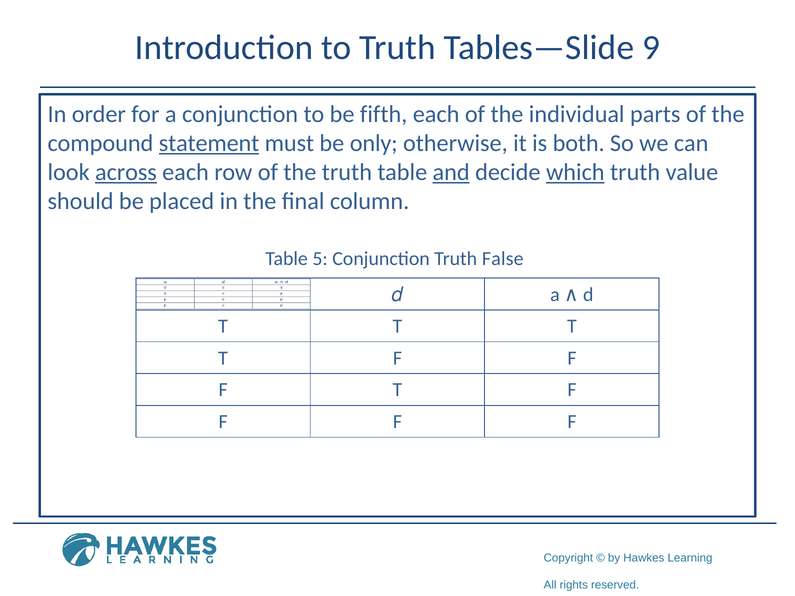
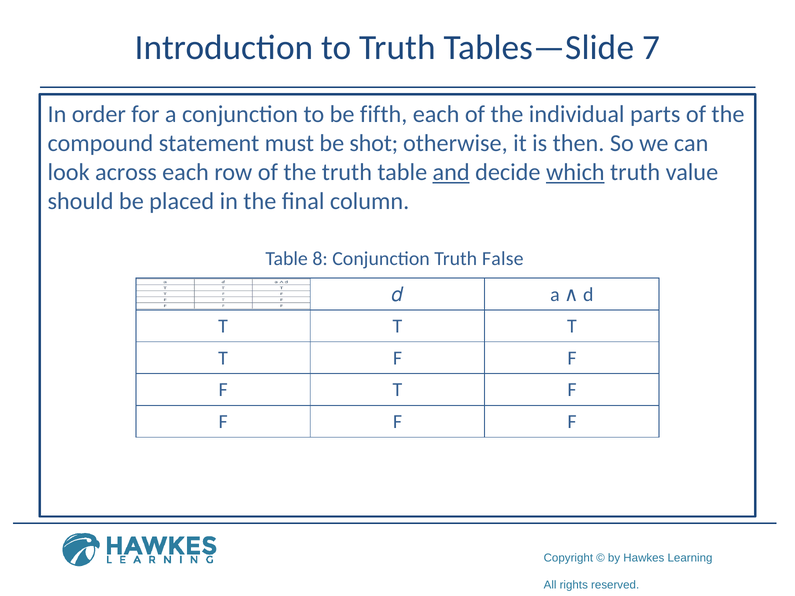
9: 9 -> 7 (651, 48)
statement underline: present -> none (209, 143)
only: only -> shot (374, 143)
both: both -> then (579, 143)
across underline: present -> none (126, 172)
5: 5 -> 8 (320, 259)
